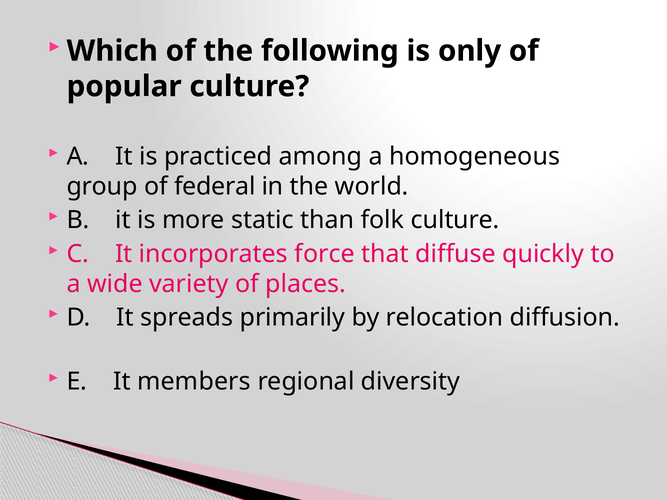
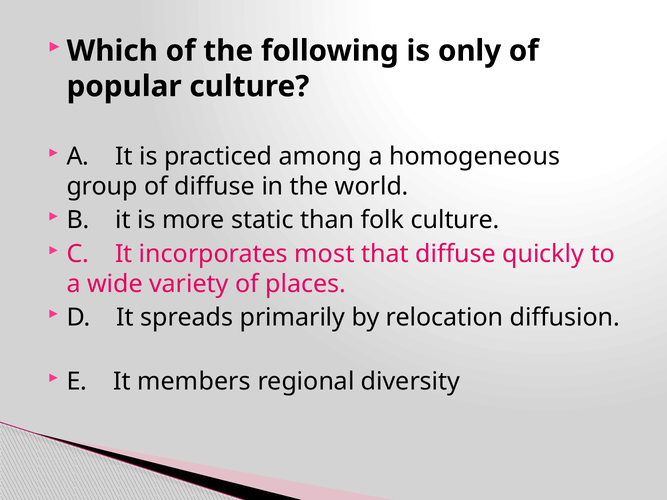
of federal: federal -> diffuse (215, 186)
force: force -> most (324, 254)
